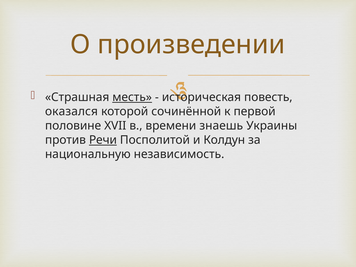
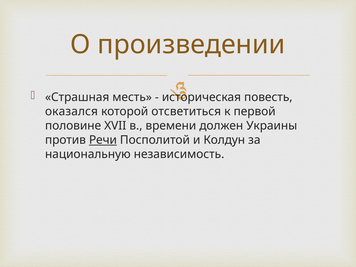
месть underline: present -> none (132, 97)
сочинённой: сочинённой -> отсветиться (186, 112)
знаешь: знаешь -> должен (221, 126)
